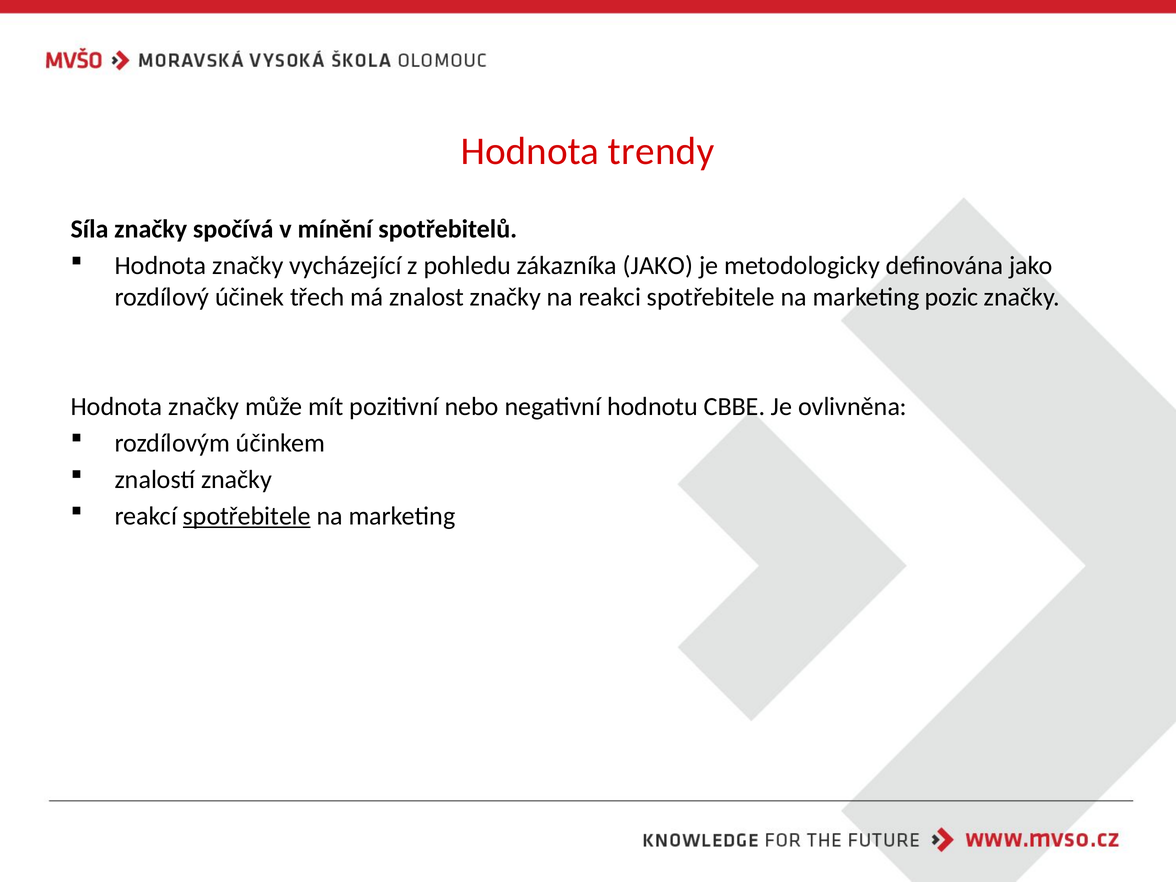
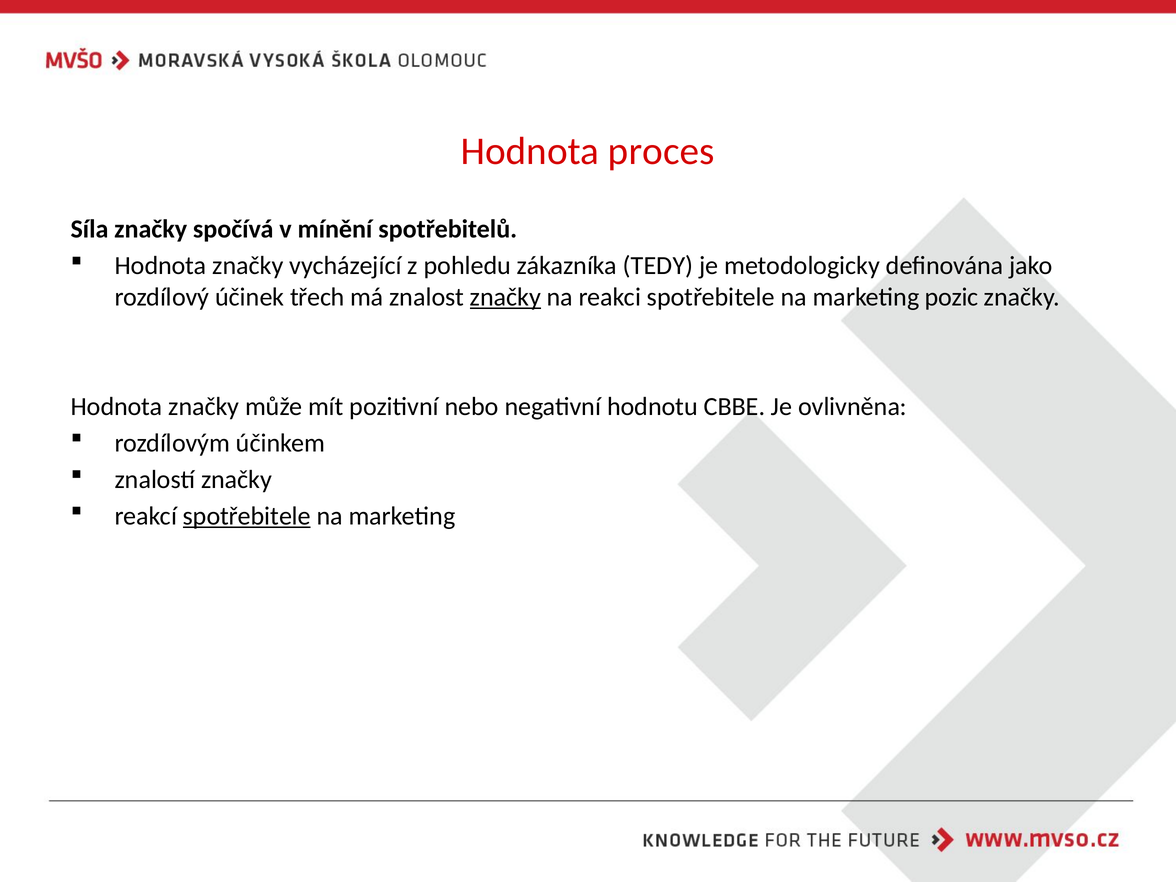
trendy: trendy -> proces (661, 151)
zákazníka JAKO: JAKO -> TEDY (658, 266)
značky underline: none -> present (505, 297)
